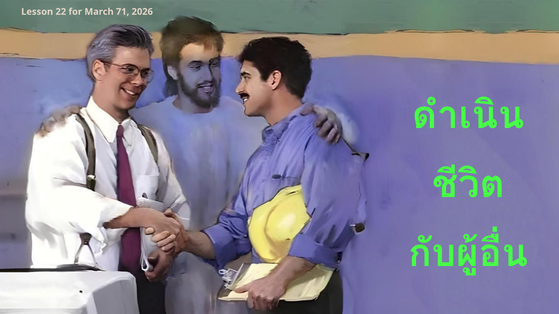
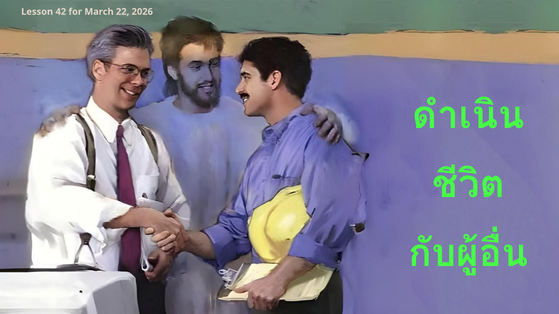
22: 22 -> 42 (61, 12)
71: 71 -> 22 (123, 12)
